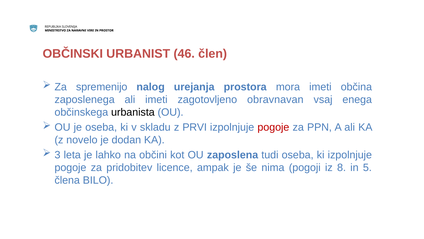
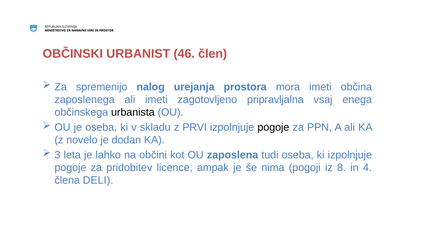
obravnavan: obravnavan -> pripravljalna (275, 99)
pogoje colour: red -> black (273, 127)
5: 5 -> 4 (367, 167)
BILO: BILO -> DELI (98, 180)
